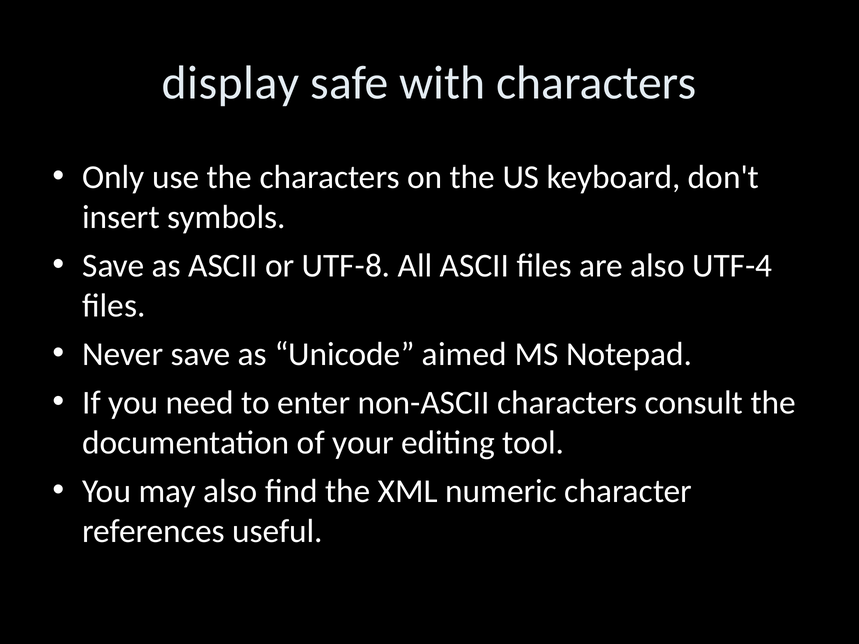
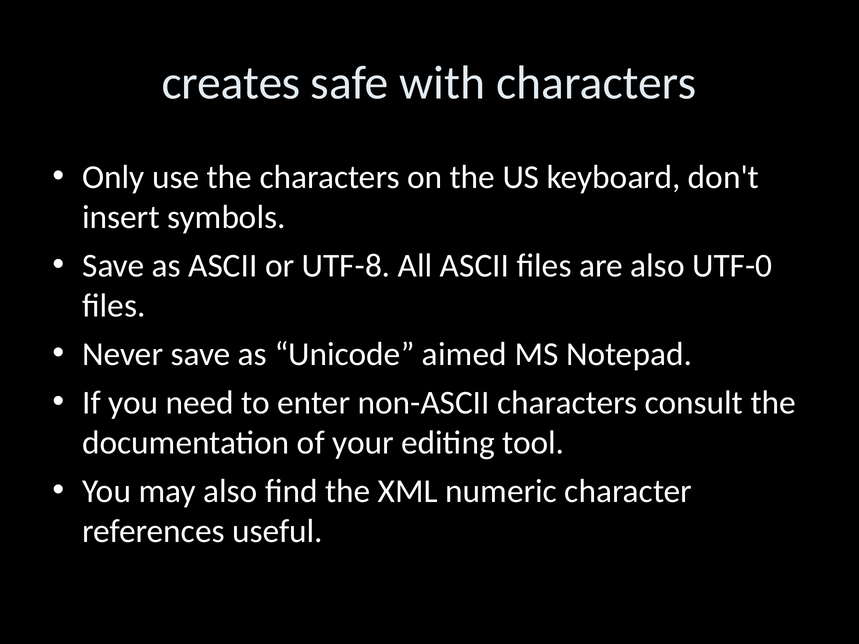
display: display -> creates (231, 83)
UTF-4: UTF-4 -> UTF-0 (732, 266)
